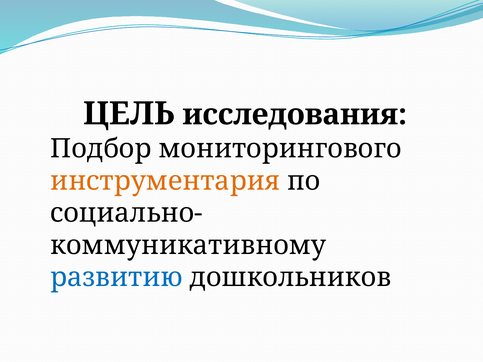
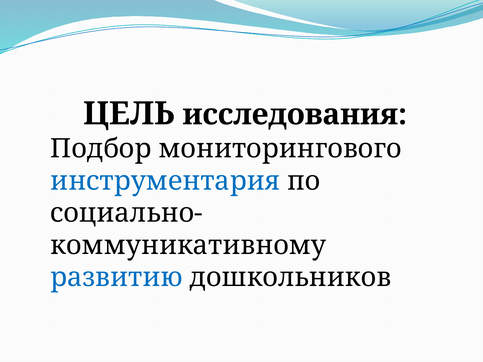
инструментария colour: orange -> blue (165, 181)
